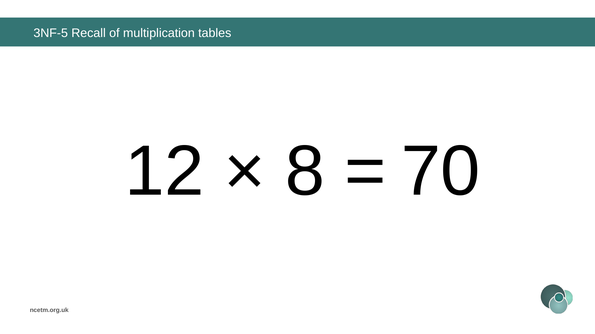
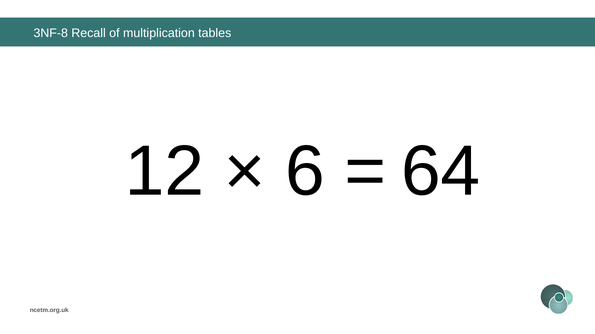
3NF-5: 3NF-5 -> 3NF-8 (51, 33)
8: 8 -> 6 (305, 172)
70: 70 -> 64 (441, 172)
